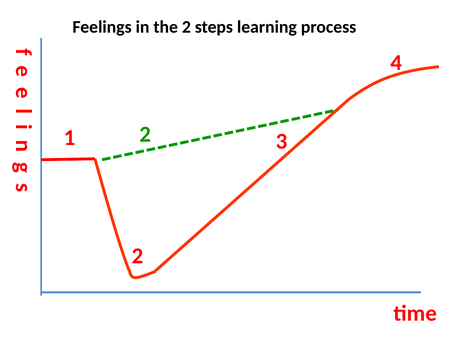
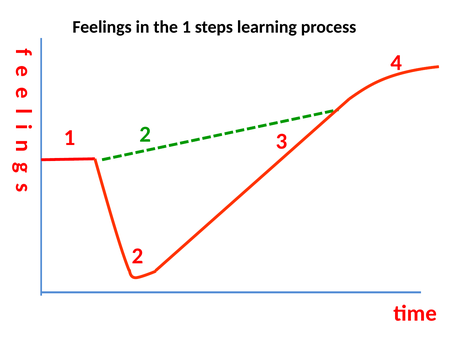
the 2: 2 -> 1 (186, 27)
